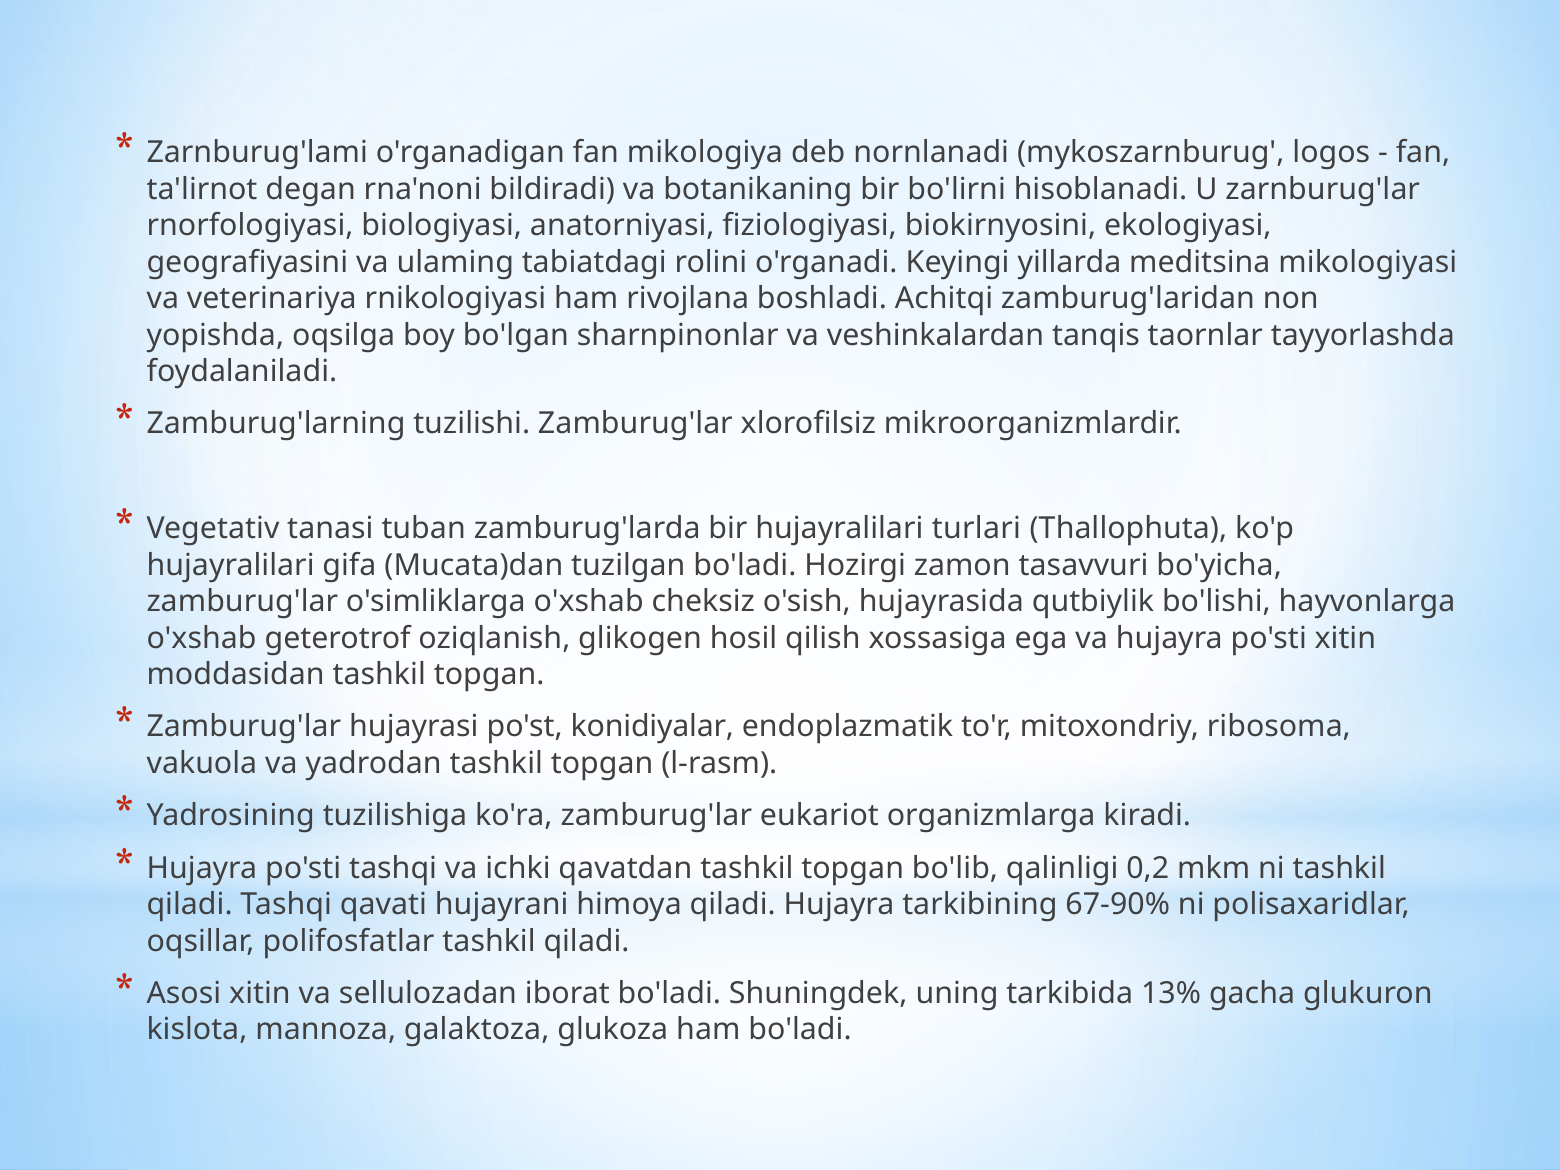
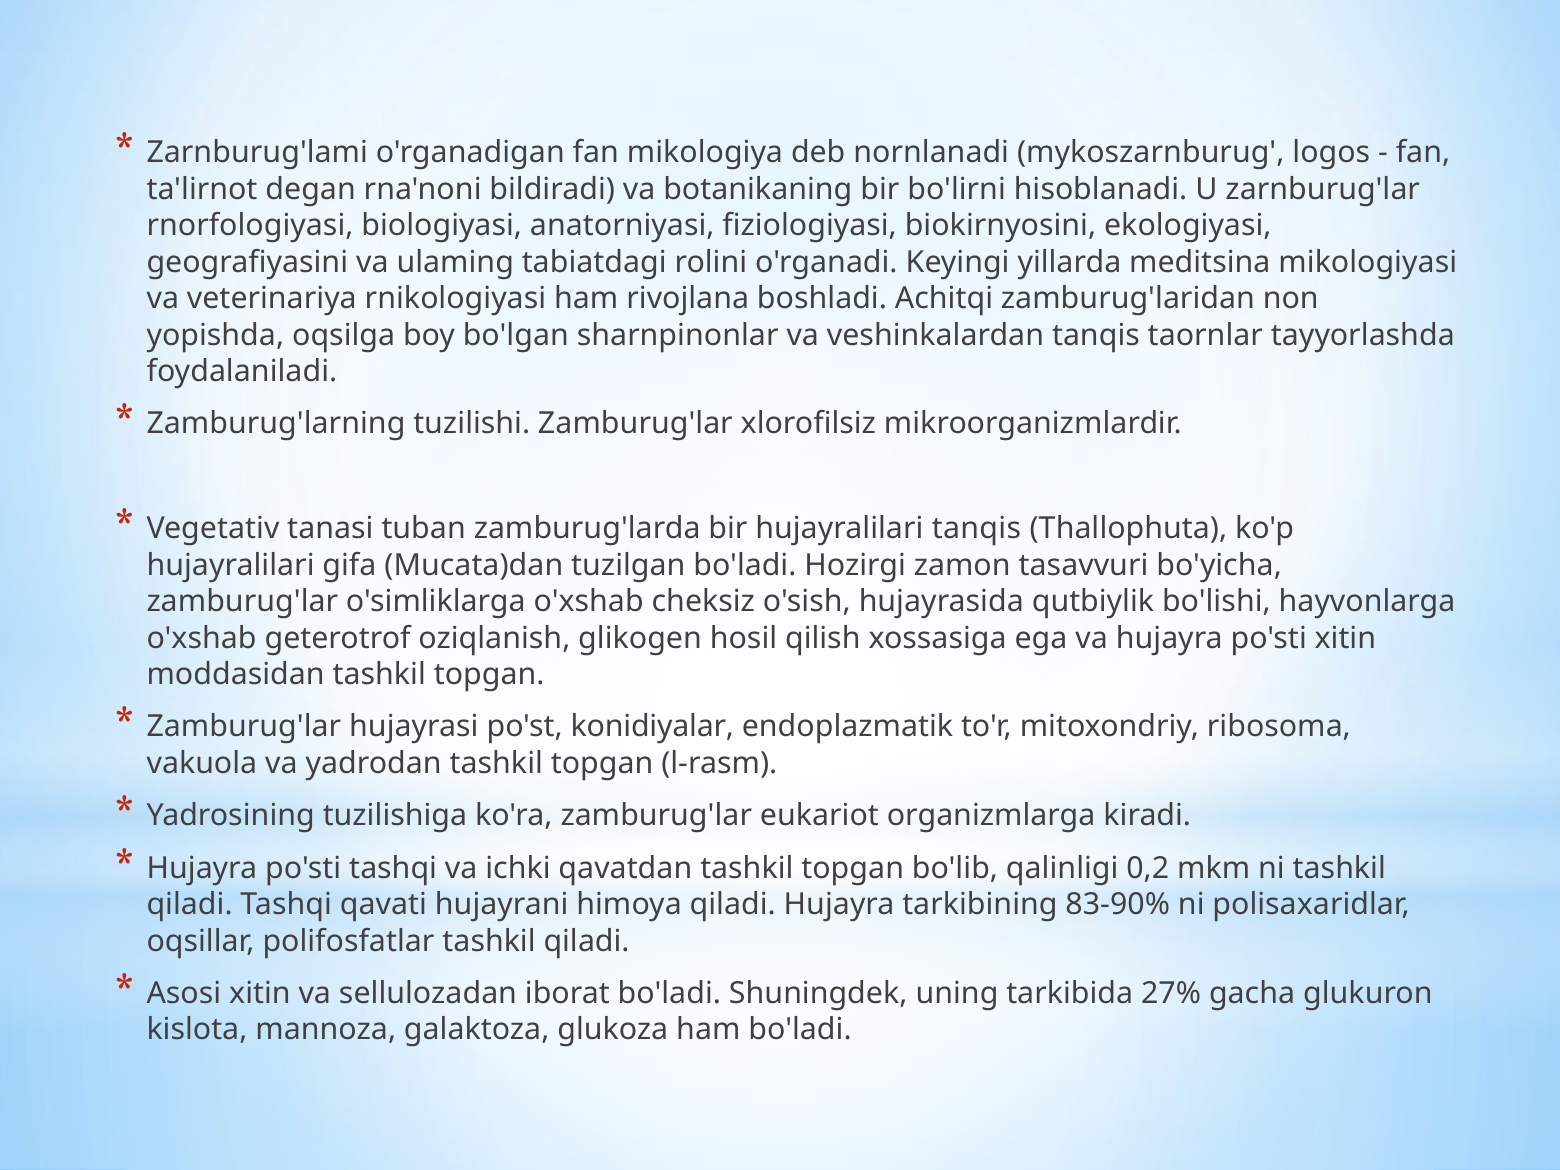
hujayralilari turlari: turlari -> tanqis (976, 529)
67-90%: 67-90% -> 83-90% (1118, 905)
13%: 13% -> 27% (1171, 994)
